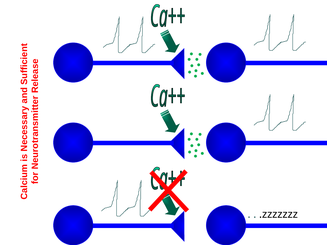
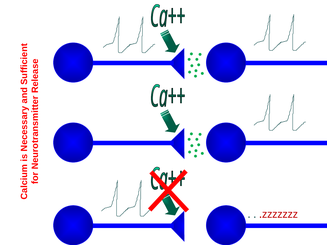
.zzzzzzz colour: black -> red (278, 215)
